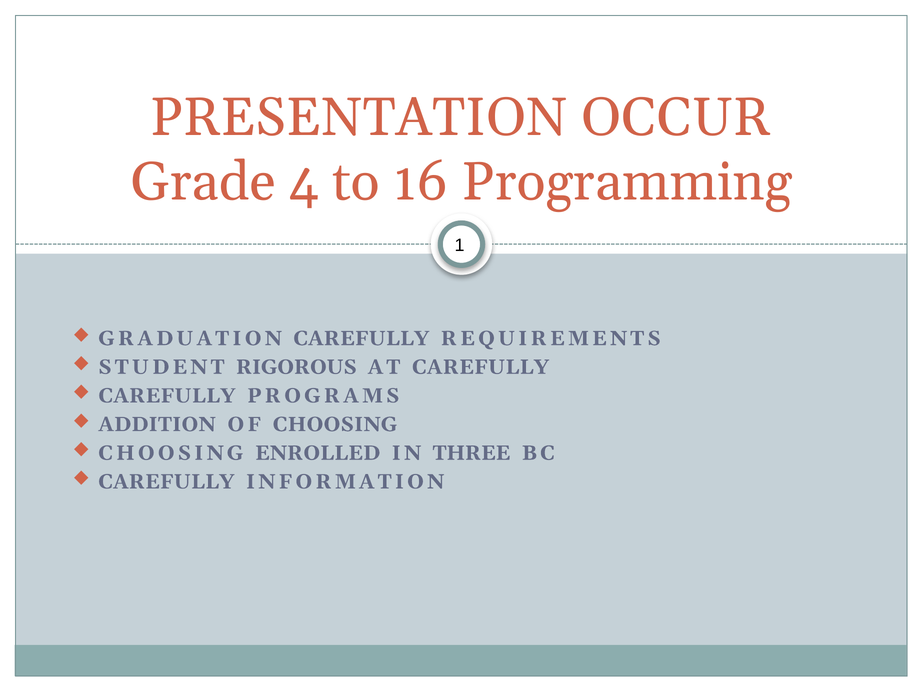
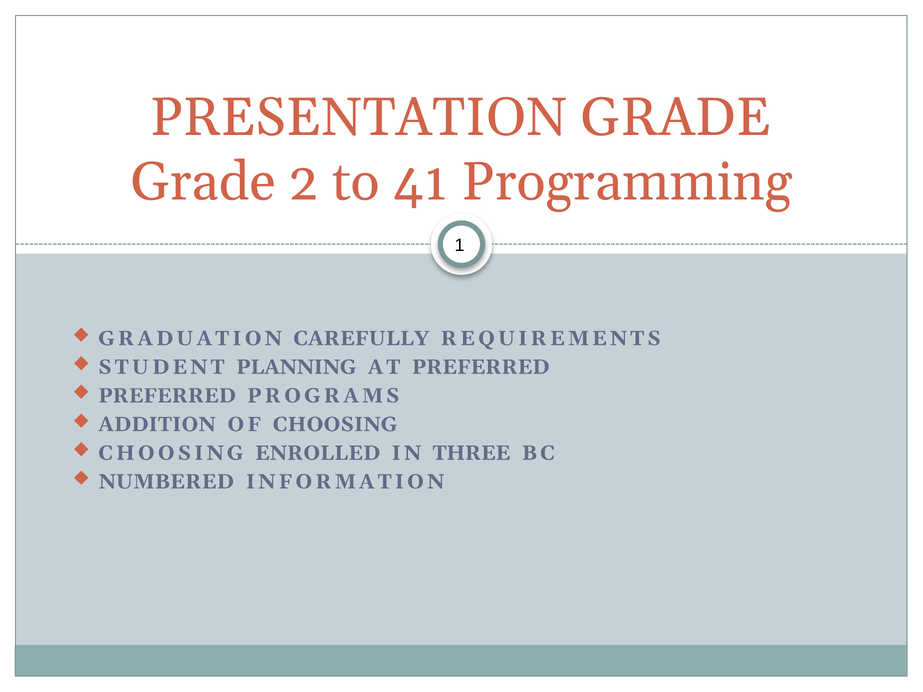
PRESENTATION OCCUR: OCCUR -> GRADE (676, 118)
4: 4 -> 2 (304, 182)
16: 16 -> 41 (420, 182)
RIGOROUS: RIGOROUS -> PLANNING (296, 367)
AT CAREFULLY: CAREFULLY -> PREFERRED (481, 367)
CAREFULLY: CAREFULLY -> PREFERRED (167, 396)
CAREFULLY: CAREFULLY -> NUMBERED (166, 482)
